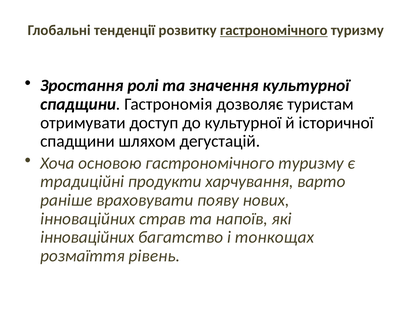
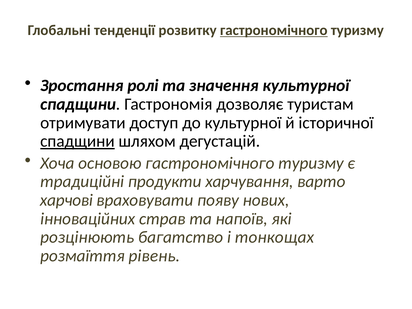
спадщини underline: none -> present (77, 141)
раніше: раніше -> харчові (66, 200)
інноваційних: інноваційних -> розцінюють (87, 237)
